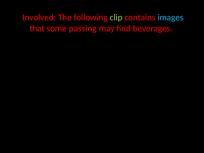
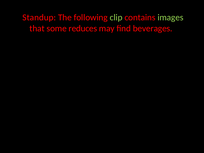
Involved: Involved -> Standup (39, 17)
images colour: light blue -> light green (170, 17)
passing: passing -> reduces (83, 28)
